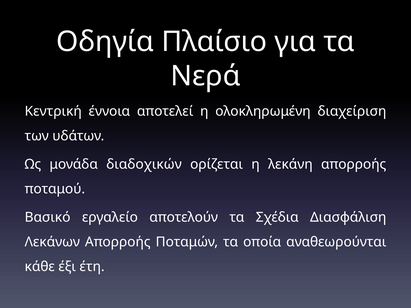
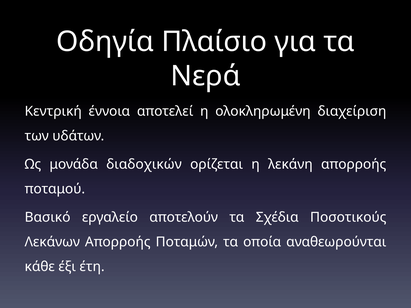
Διασφάλιση: Διασφάλιση -> Ποσοτικούς (348, 217)
